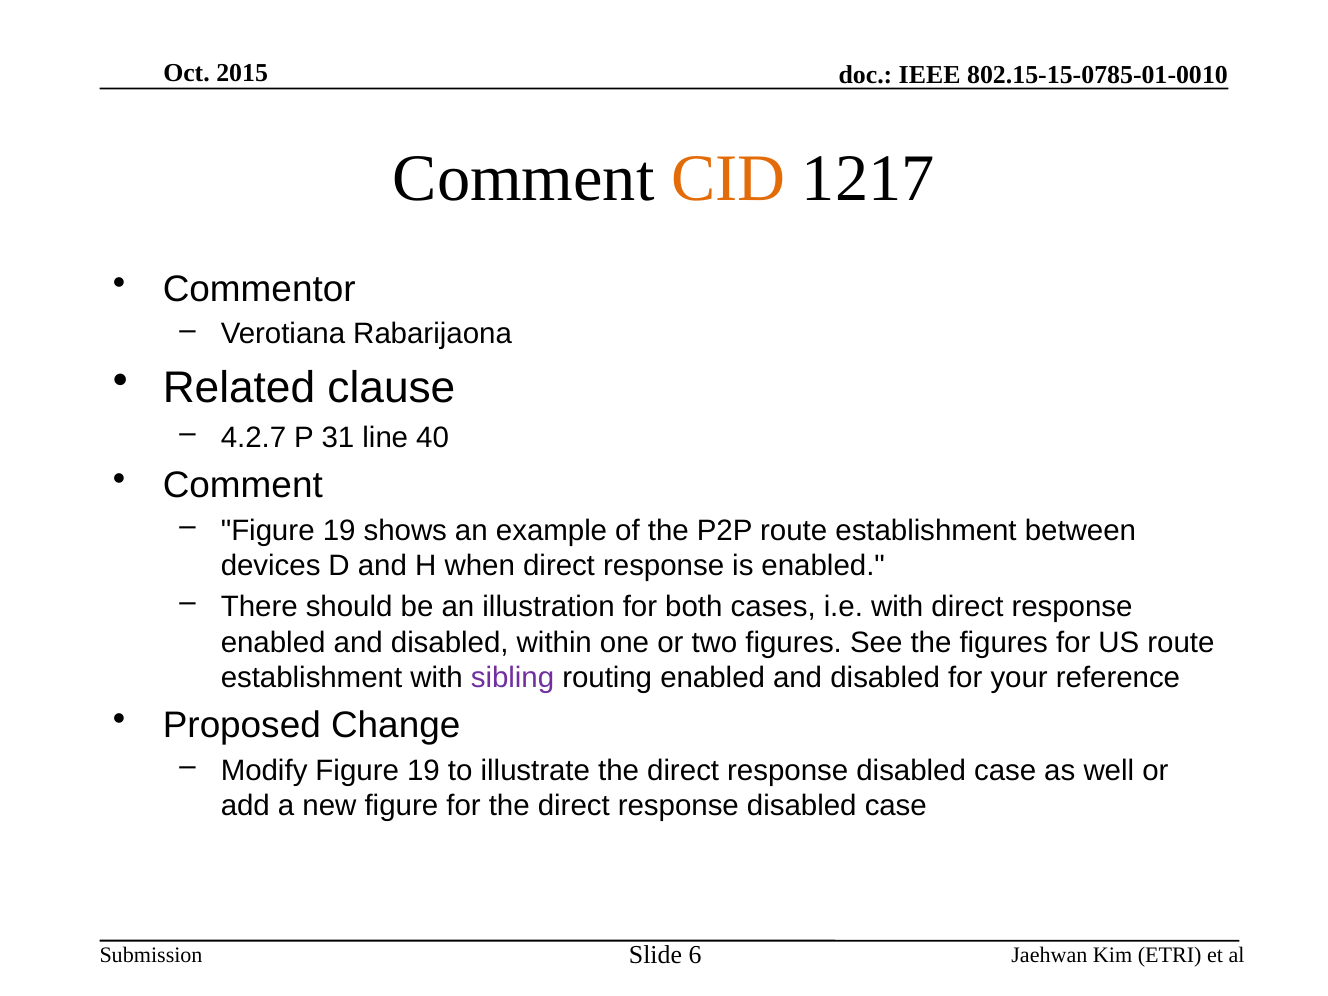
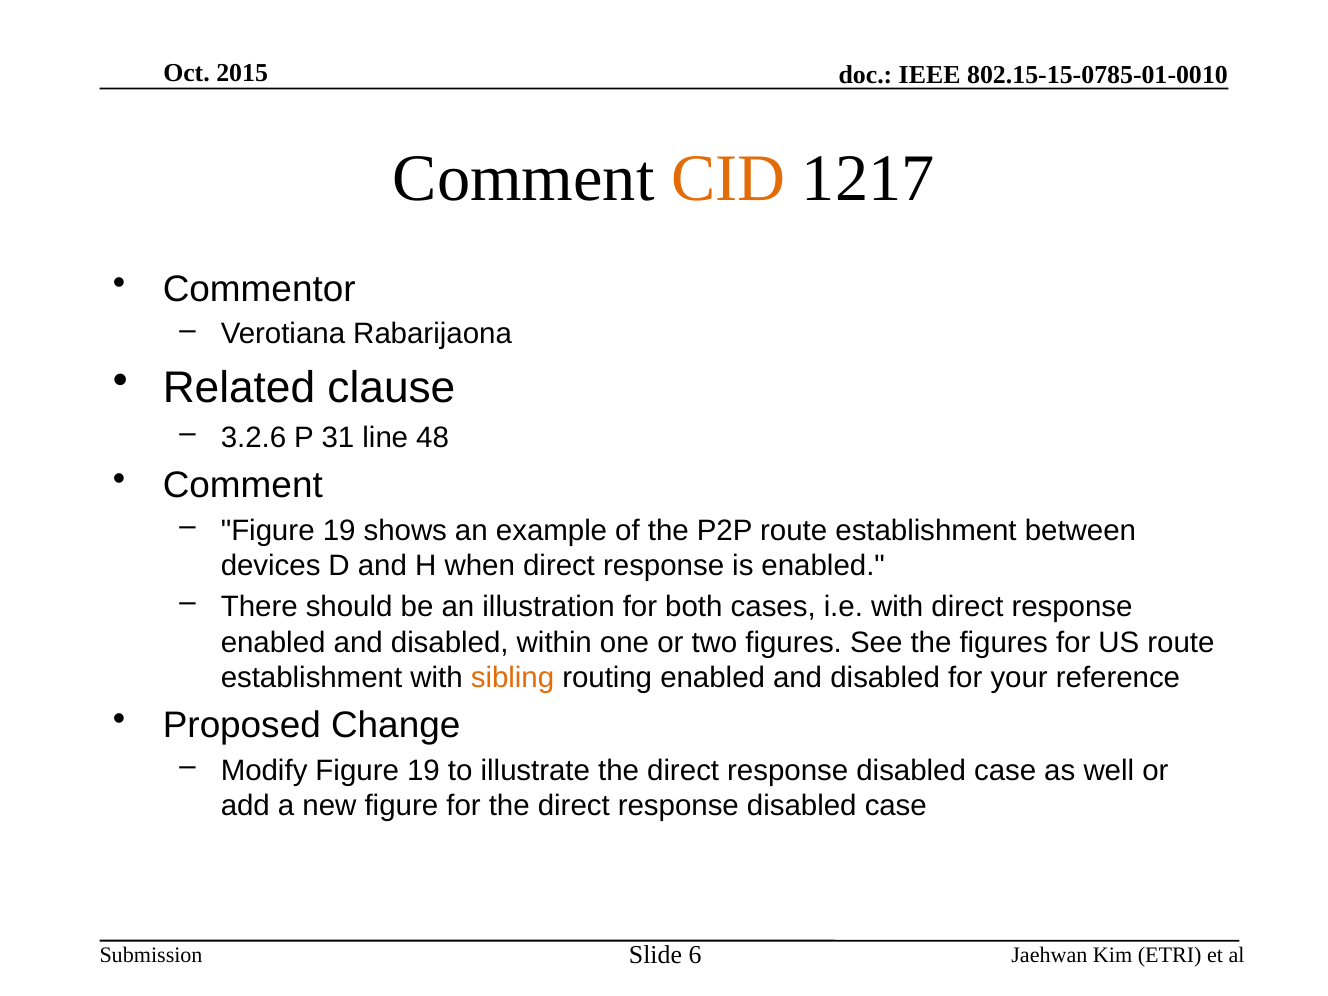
4.2.7: 4.2.7 -> 3.2.6 (254, 437)
40: 40 -> 48 (433, 437)
sibling colour: purple -> orange (513, 678)
